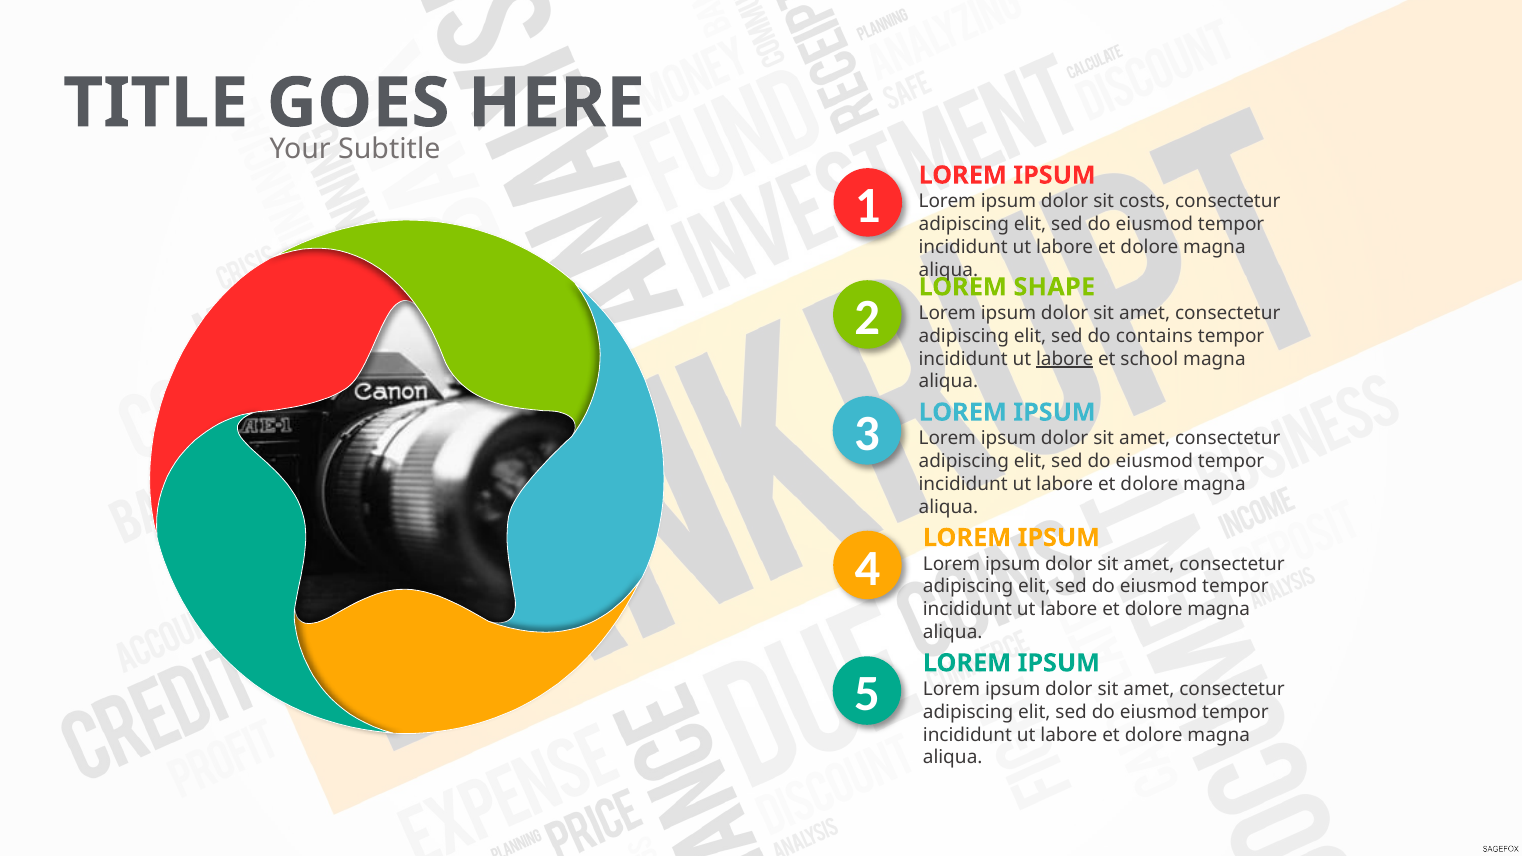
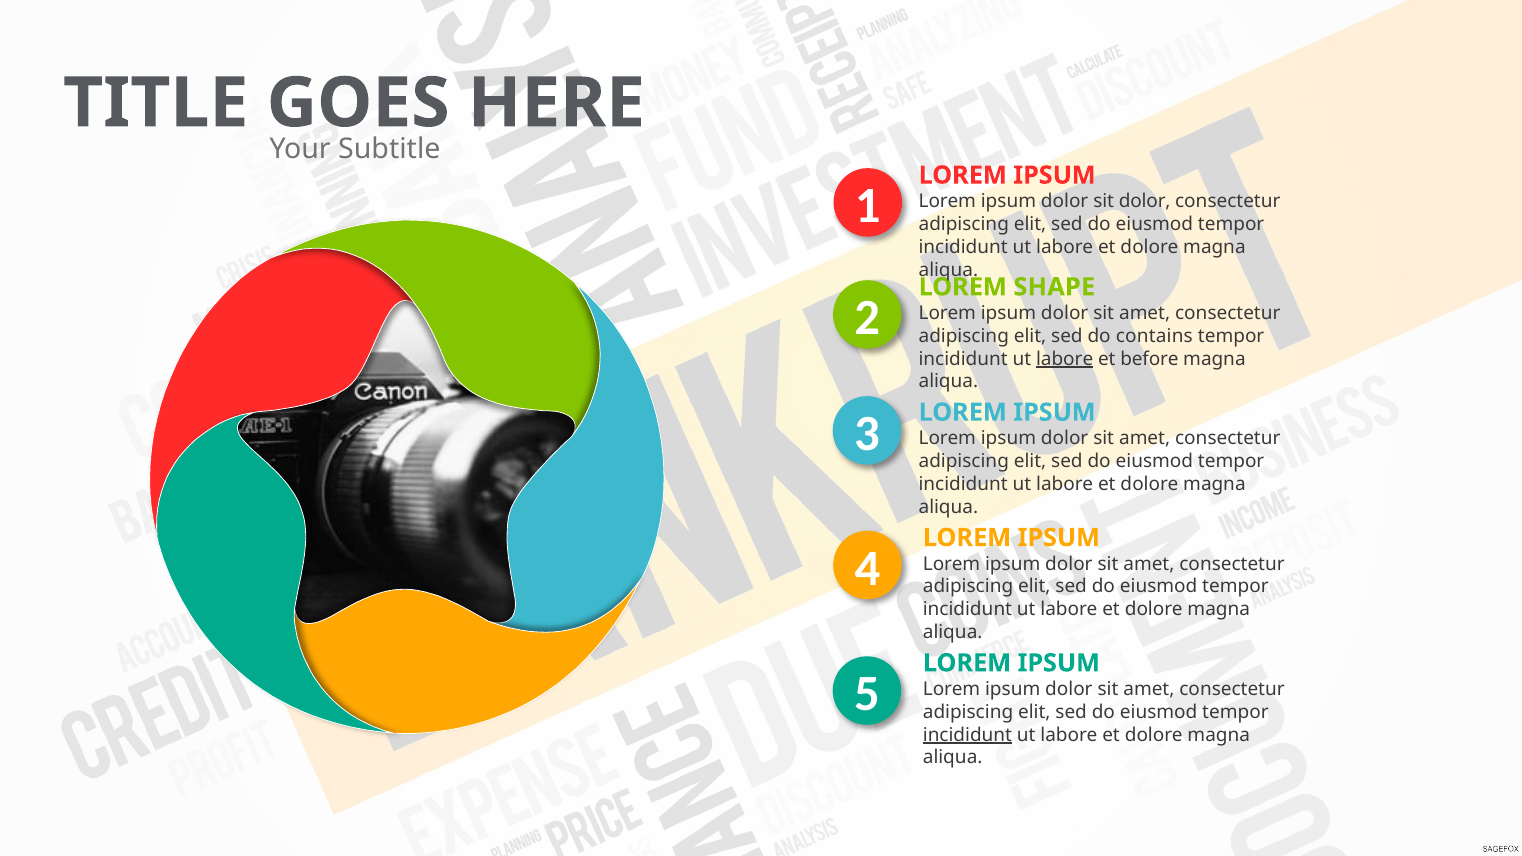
sit costs: costs -> dolor (1145, 201)
school: school -> before (1149, 359)
incididunt underline: none -> present (967, 735)
